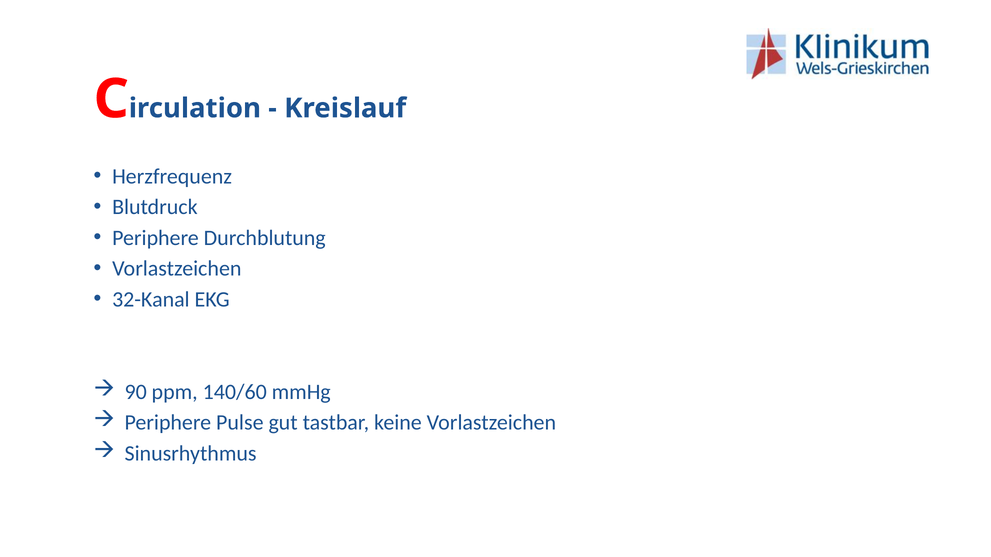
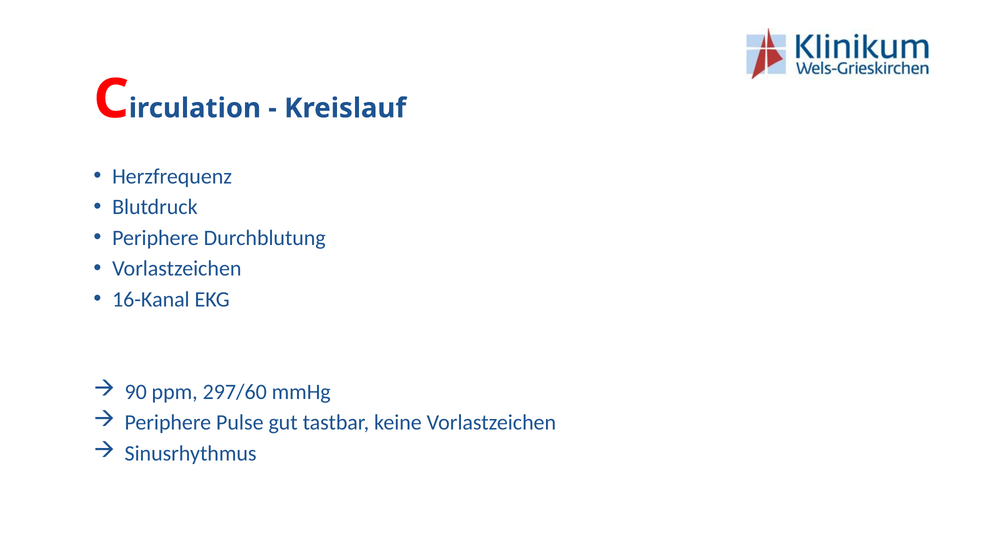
32-Kanal: 32-Kanal -> 16-Kanal (151, 300)
140/60: 140/60 -> 297/60 (235, 392)
